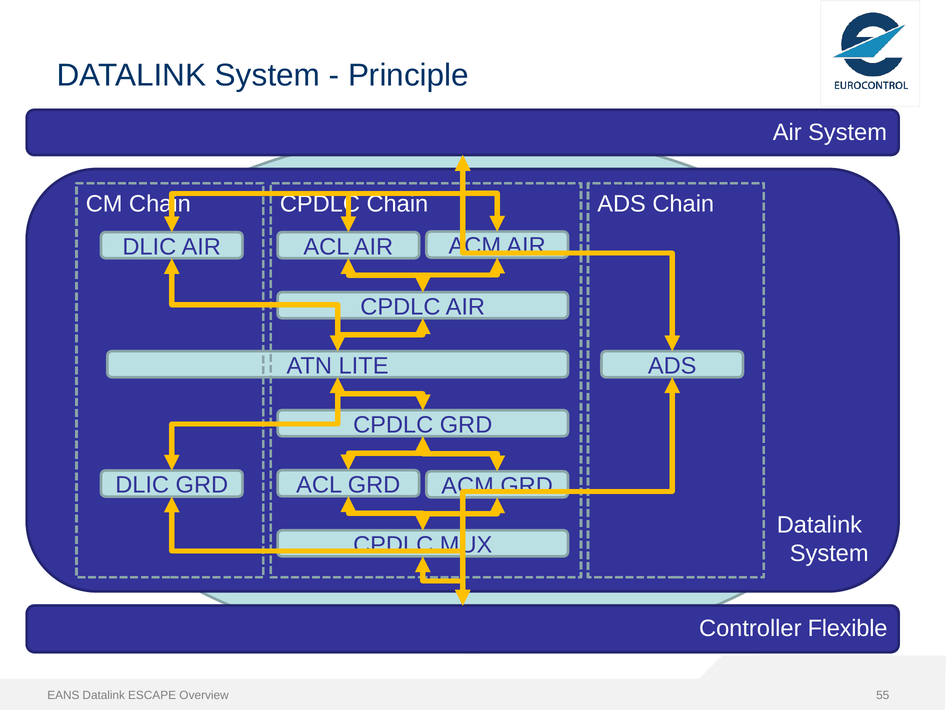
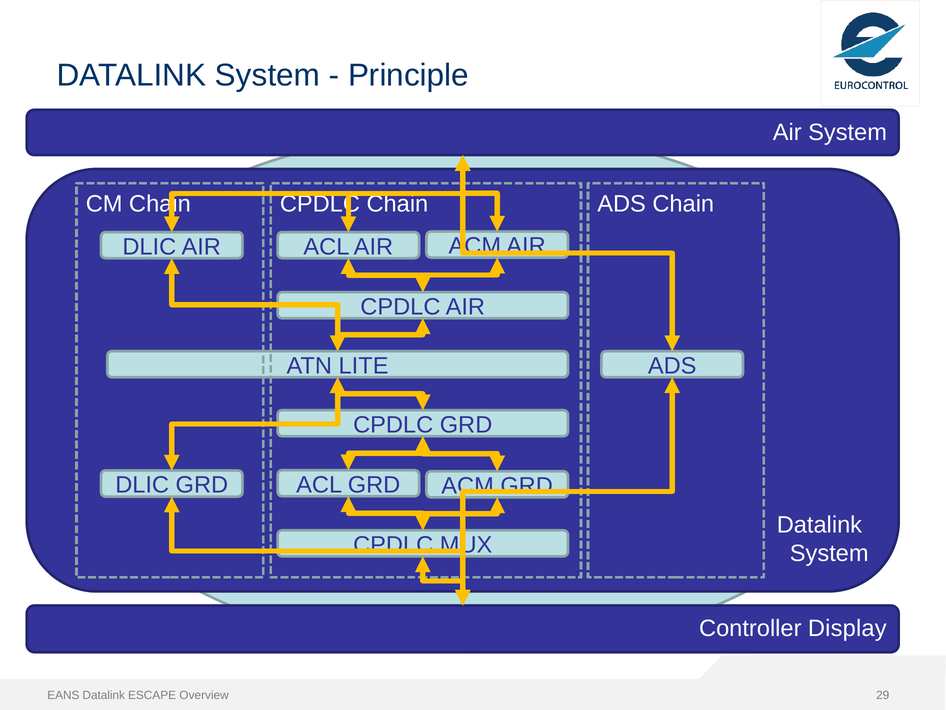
Flexible: Flexible -> Display (847, 628)
55: 55 -> 29 (883, 695)
